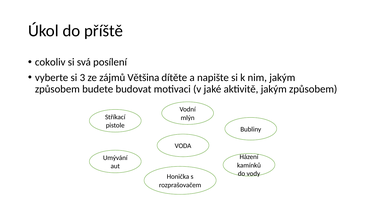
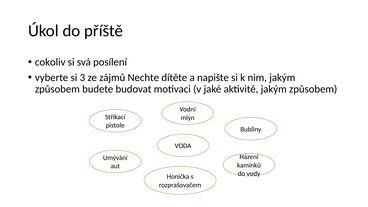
Většina: Většina -> Nechte (143, 78)
